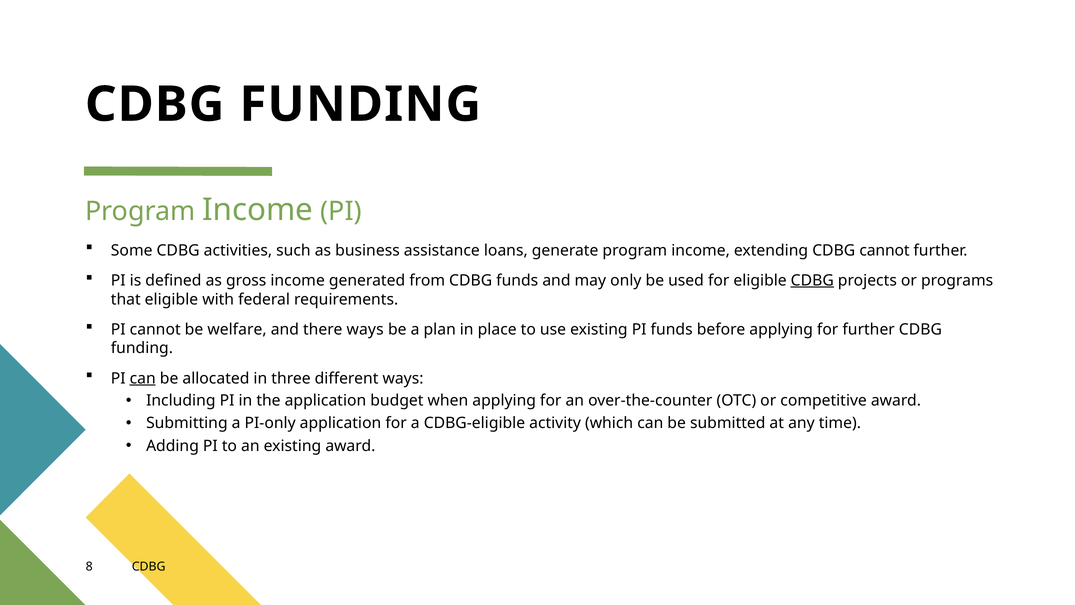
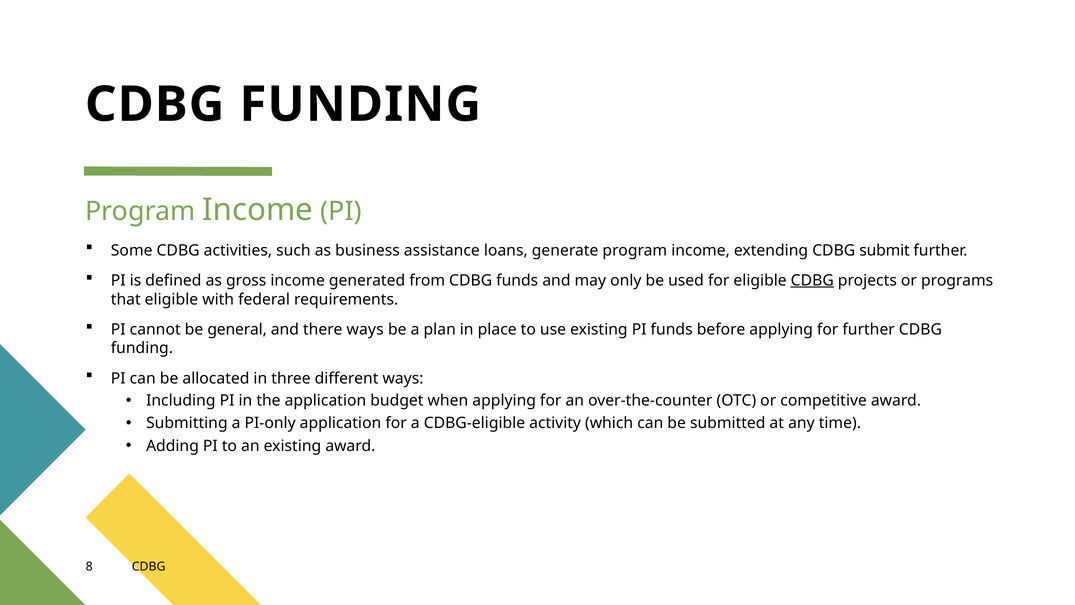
CDBG cannot: cannot -> submit (885, 250)
welfare: welfare -> general (237, 329)
can underline: present -> none (143, 378)
